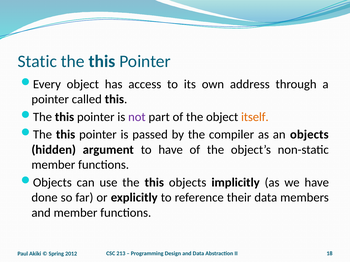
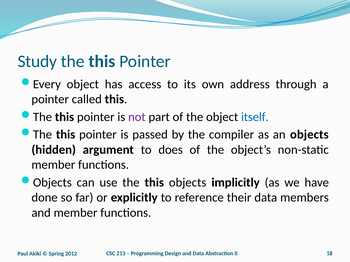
Static: Static -> Study (37, 61)
itself colour: orange -> blue (255, 117)
to have: have -> does (171, 150)
